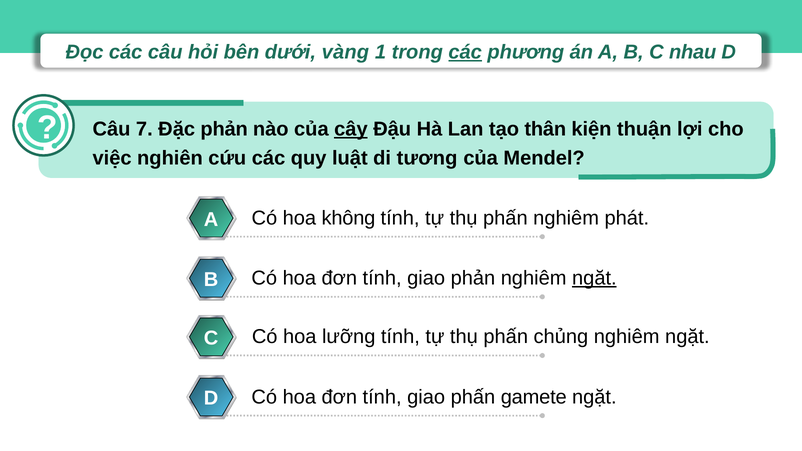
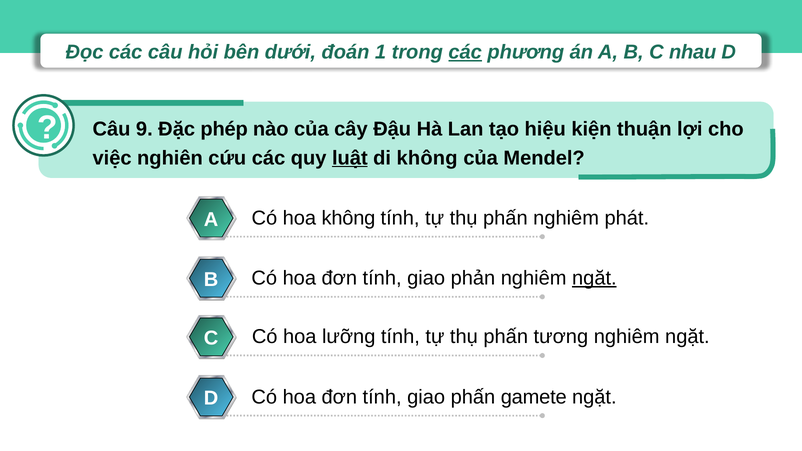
vàng: vàng -> đoán (345, 52)
7: 7 -> 9 (144, 129)
Đặc phản: phản -> phép (224, 129)
cây underline: present -> none (351, 129)
thân: thân -> hiệu (545, 129)
luật underline: none -> present (350, 158)
di tương: tương -> không (427, 158)
chủng: chủng -> tương (561, 337)
